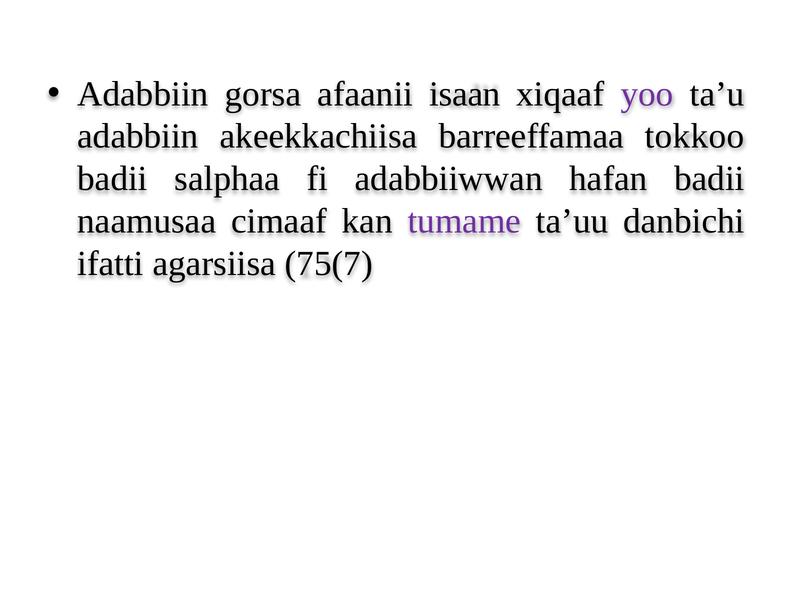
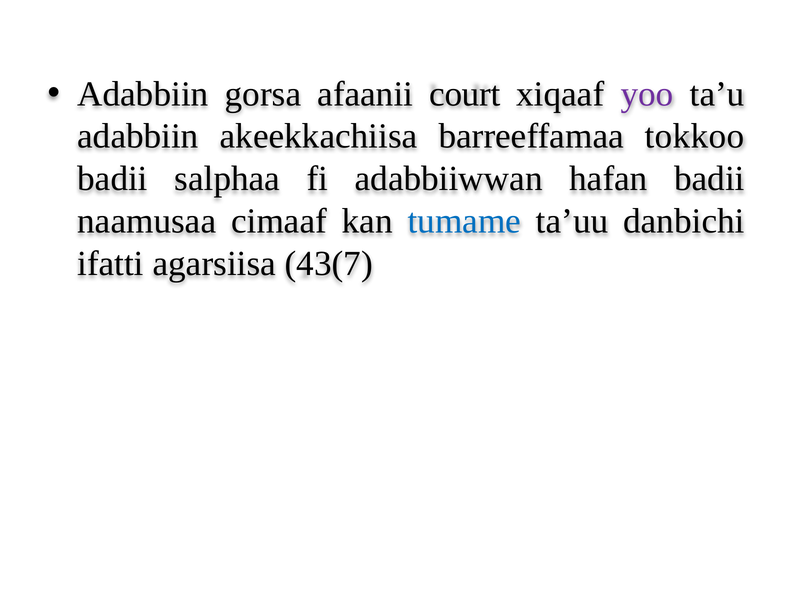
isaan: isaan -> court (465, 94)
tumame colour: purple -> blue (464, 221)
75(7: 75(7 -> 43(7 (329, 263)
